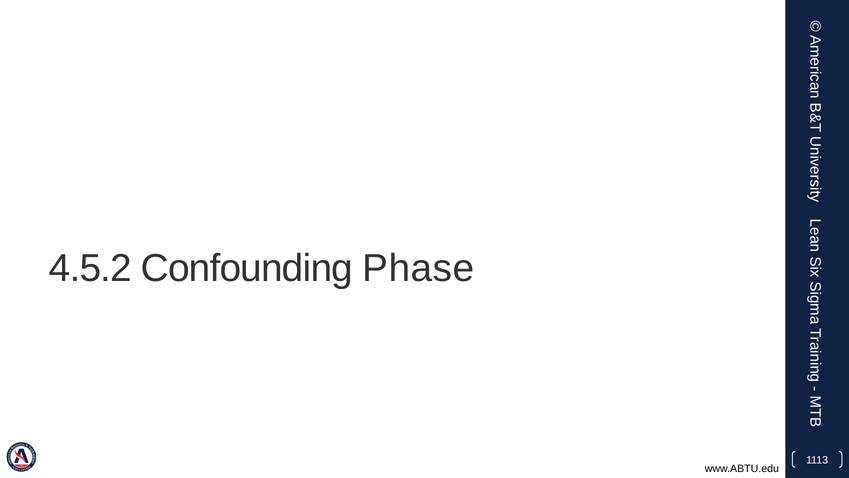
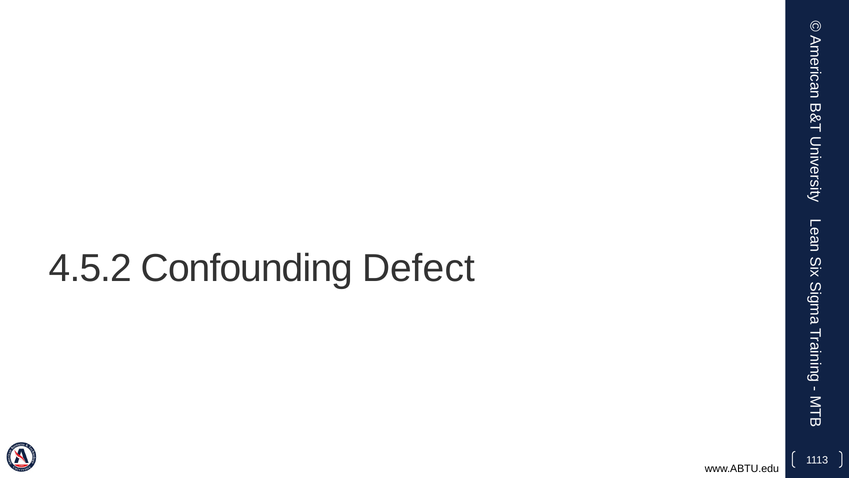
Phase: Phase -> Defect (418, 268)
